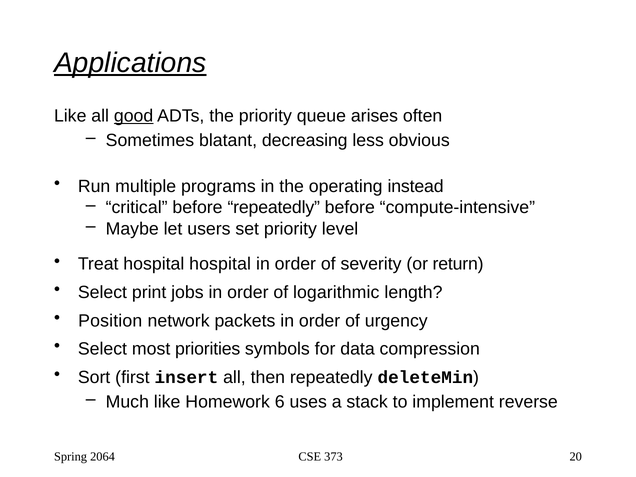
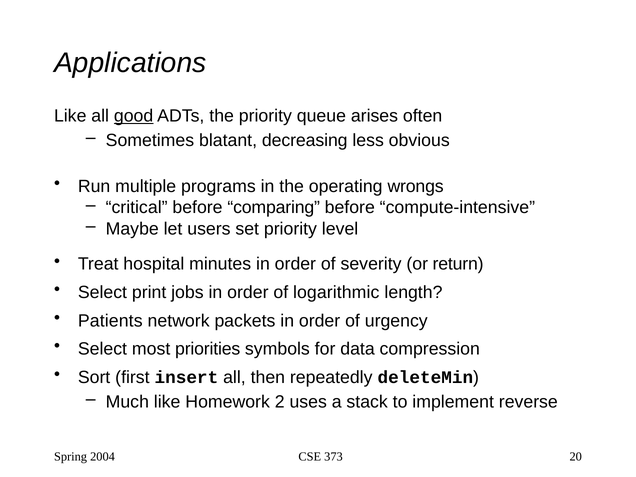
Applications underline: present -> none (130, 63)
instead: instead -> wrongs (416, 186)
before repeatedly: repeatedly -> comparing (274, 208)
hospital hospital: hospital -> minutes (220, 264)
Position: Position -> Patients (110, 321)
6: 6 -> 2 (280, 402)
2064: 2064 -> 2004 (103, 457)
